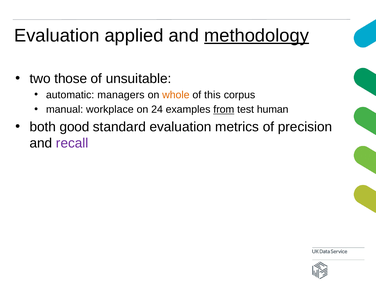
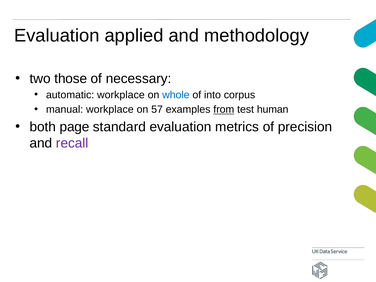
methodology underline: present -> none (257, 35)
unsuitable: unsuitable -> necessary (139, 79)
automatic managers: managers -> workplace (121, 95)
whole colour: orange -> blue (176, 95)
this: this -> into (212, 95)
24: 24 -> 57 (157, 110)
good: good -> page (75, 127)
